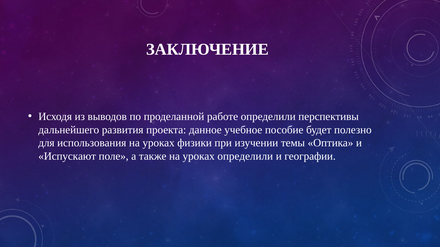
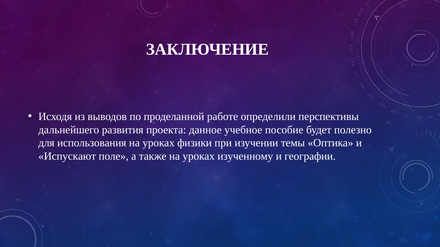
уроках определили: определили -> изученному (245, 156)
